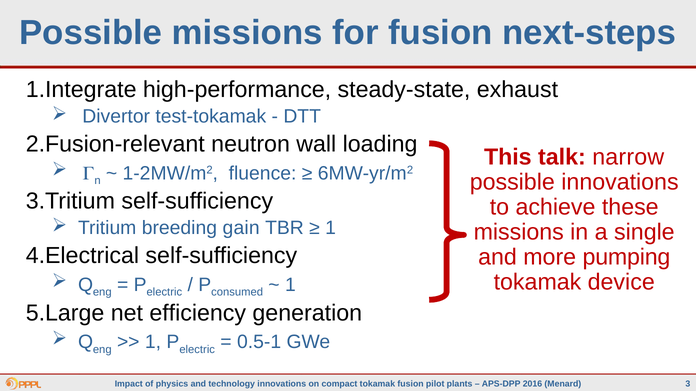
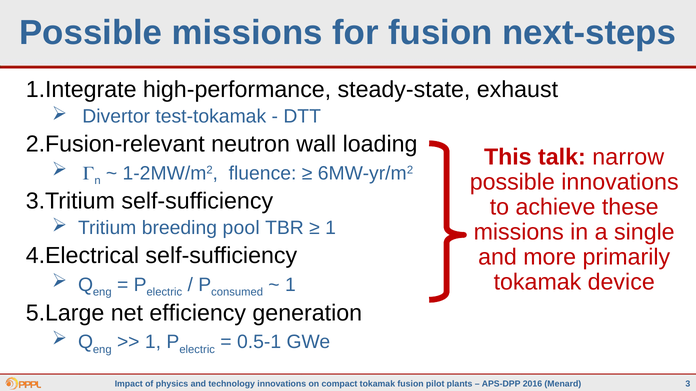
gain: gain -> pool (241, 228)
pumping: pumping -> primarily (626, 257)
